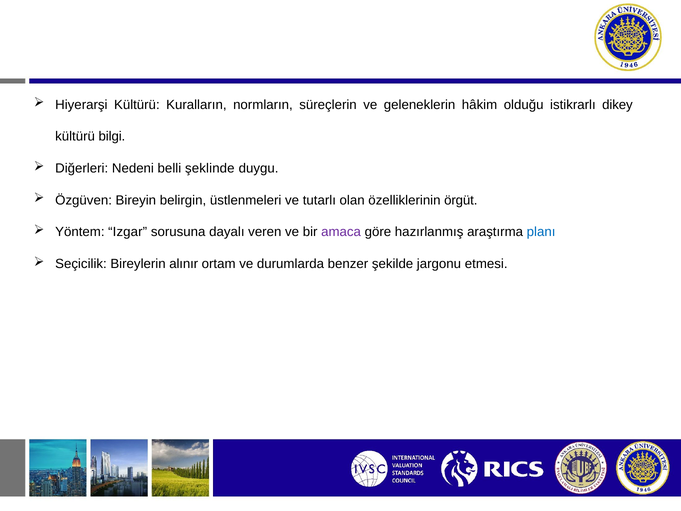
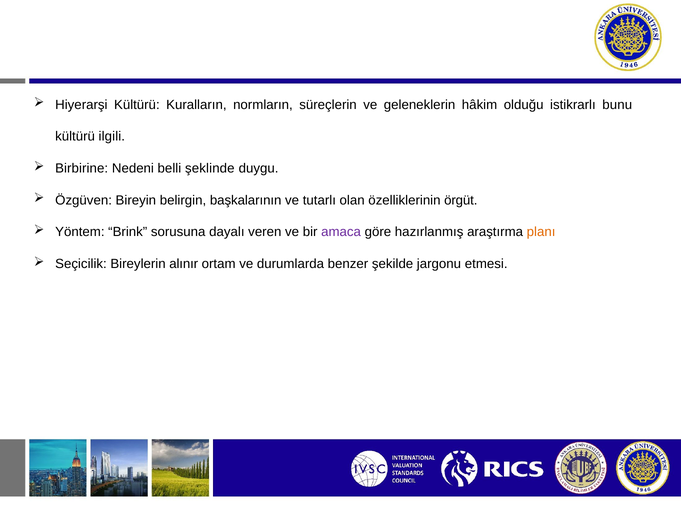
dikey: dikey -> bunu (617, 105)
bilgi: bilgi -> ilgili (112, 136)
Diğerleri: Diğerleri -> Birbirine (82, 168)
üstlenmeleri: üstlenmeleri -> başkalarının (246, 200)
Izgar: Izgar -> Brink (128, 232)
planı colour: blue -> orange (541, 232)
